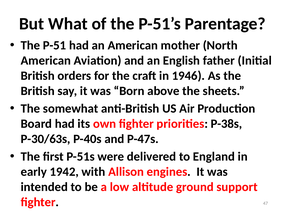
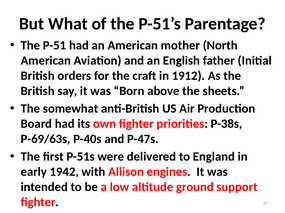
1946: 1946 -> 1912 (188, 76)
P-30/63s: P-30/63s -> P-69/63s (46, 139)
